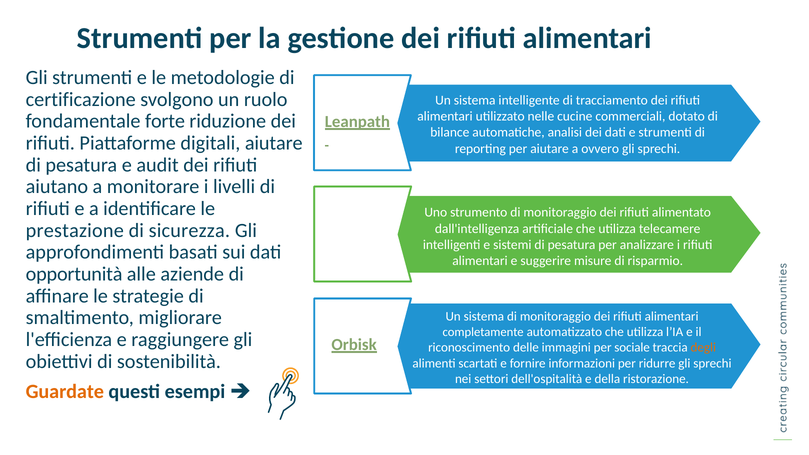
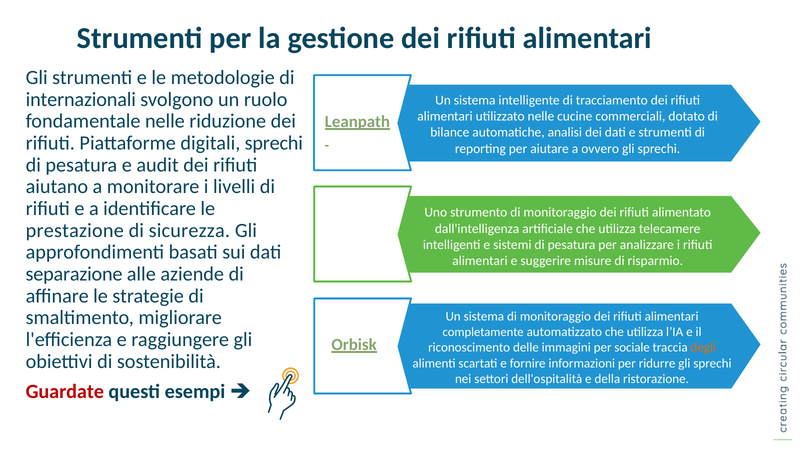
certificazione: certificazione -> internazionali (81, 99)
fondamentale forte: forte -> nelle (165, 121)
digitali aiutare: aiutare -> sprechi (274, 143)
opportunità: opportunità -> separazione (74, 274)
Guardate colour: orange -> red (65, 392)
